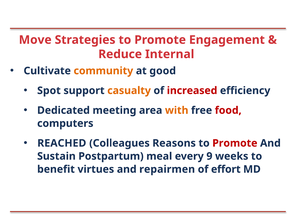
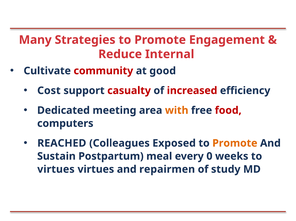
Move: Move -> Many (35, 40)
community colour: orange -> red (103, 71)
Spot: Spot -> Cost (49, 91)
casualty colour: orange -> red (129, 91)
Reasons: Reasons -> Exposed (174, 144)
Promote colour: red -> orange (235, 144)
9: 9 -> 0 (209, 157)
benefit: benefit -> virtues (56, 170)
effort: effort -> study (226, 170)
